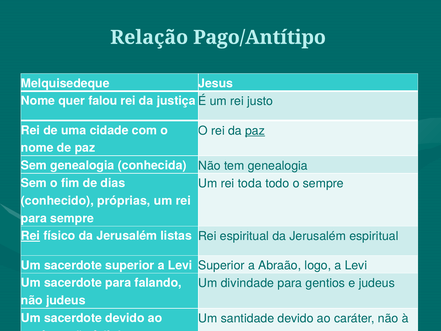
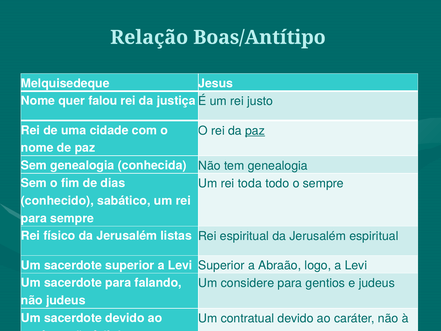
Pago/Antítipo: Pago/Antítipo -> Boas/Antítipo (259, 37)
próprias: próprias -> sabático (124, 201)
Rei underline: present -> none (30, 236)
divindade: divindade -> considere (247, 283)
santidade: santidade -> contratual (247, 318)
